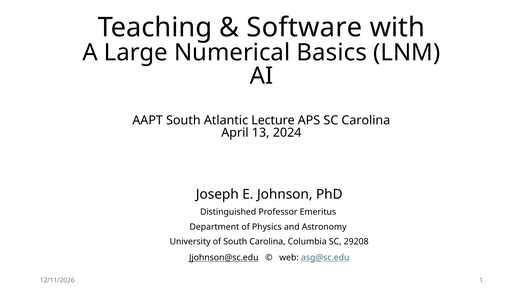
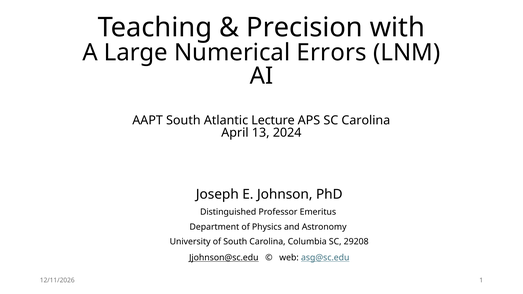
Software: Software -> Precision (305, 28)
Basics: Basics -> Errors (332, 53)
